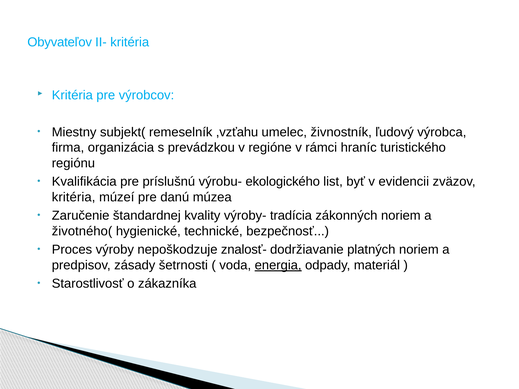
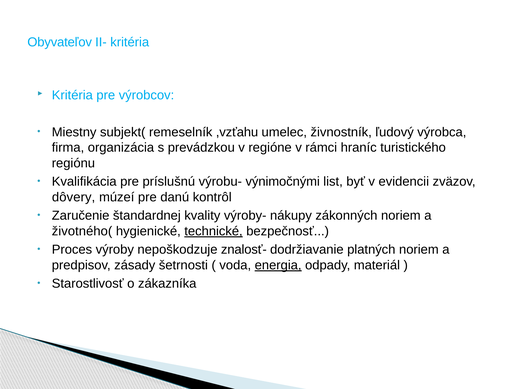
ekologického: ekologického -> výnimočnými (283, 182)
kritéria: kritéria -> dôvery (74, 197)
múzea: múzea -> kontrôl (212, 197)
tradícia: tradícia -> nákupy (291, 216)
technické underline: none -> present (214, 231)
